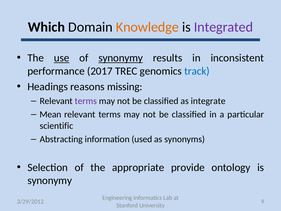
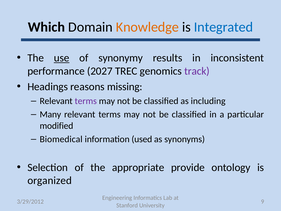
Integrated colour: purple -> blue (223, 27)
synonymy underline: present -> none (121, 58)
2017: 2017 -> 2027 (100, 71)
track colour: blue -> purple (197, 71)
integrate: integrate -> including (208, 101)
Mean: Mean -> Many (50, 114)
scientific: scientific -> modified (56, 126)
Abstracting: Abstracting -> Biomedical (61, 139)
synonymy: synonymy -> organized (50, 180)
